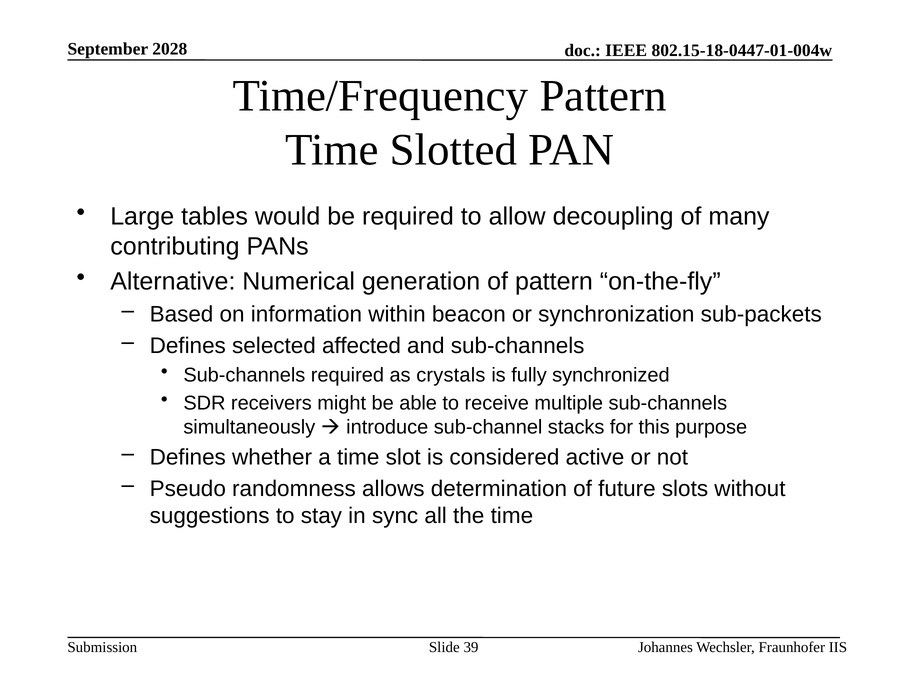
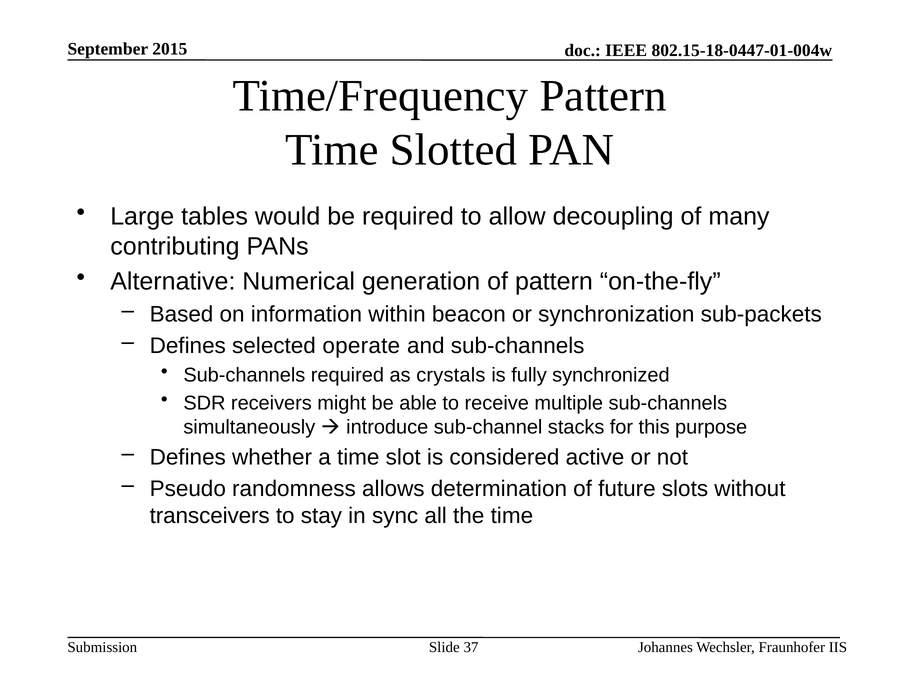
2028: 2028 -> 2015 (170, 49)
affected: affected -> operate (361, 346)
suggestions: suggestions -> transceivers (210, 516)
39: 39 -> 37 (471, 647)
